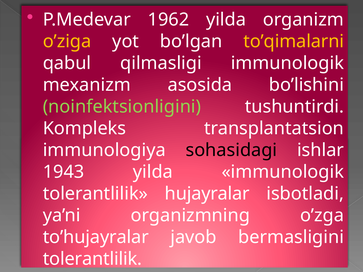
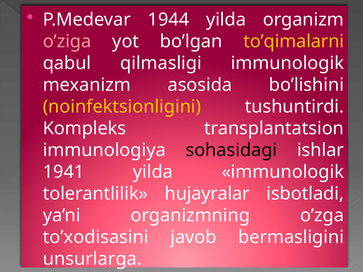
1962: 1962 -> 1944 (168, 20)
o’ziga colour: yellow -> pink (67, 41)
noinfektsionligini colour: light green -> yellow (122, 107)
1943: 1943 -> 1941 (64, 172)
to’hujayralar: to’hujayralar -> to’xodisasini (96, 237)
tolerantlilik: tolerantlilik -> unsurlarga (92, 259)
